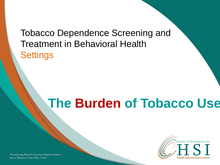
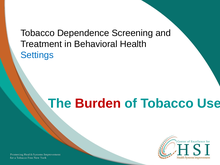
Settings colour: orange -> blue (37, 55)
